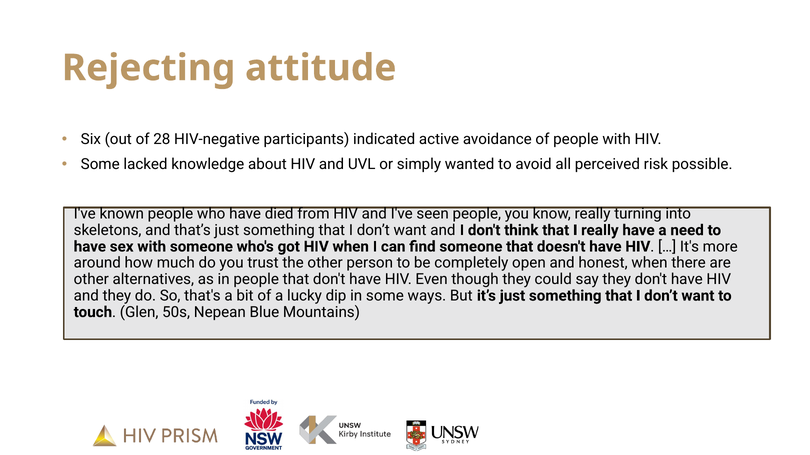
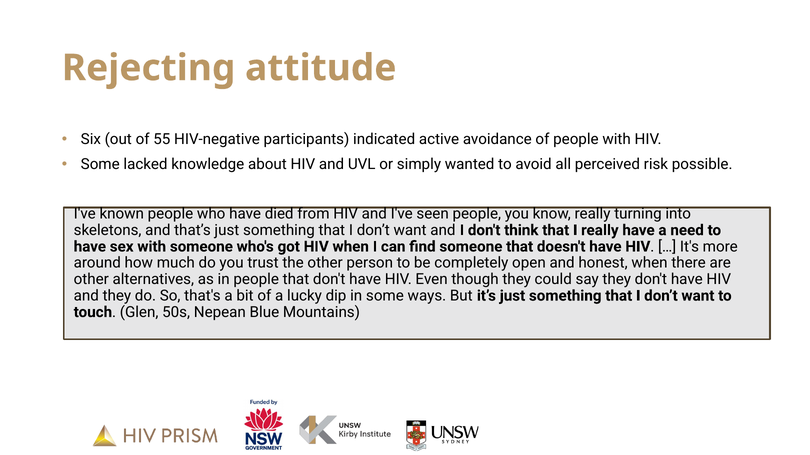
28: 28 -> 55 (162, 140)
